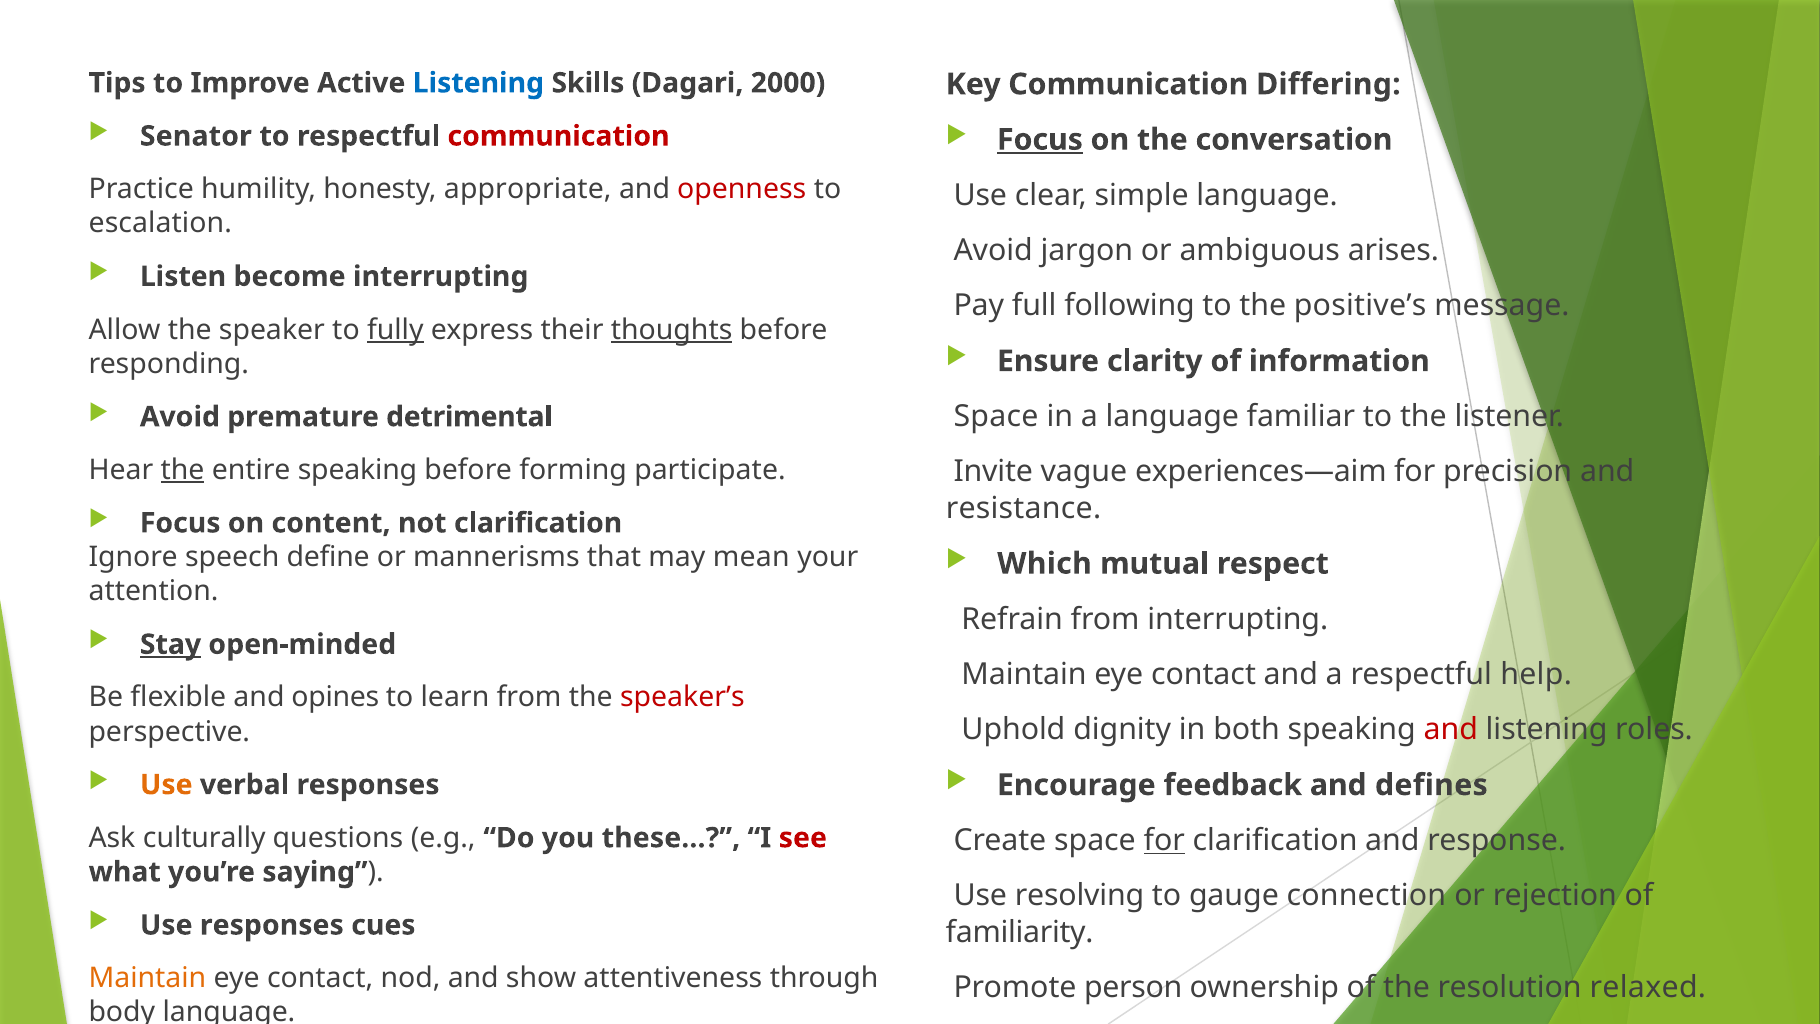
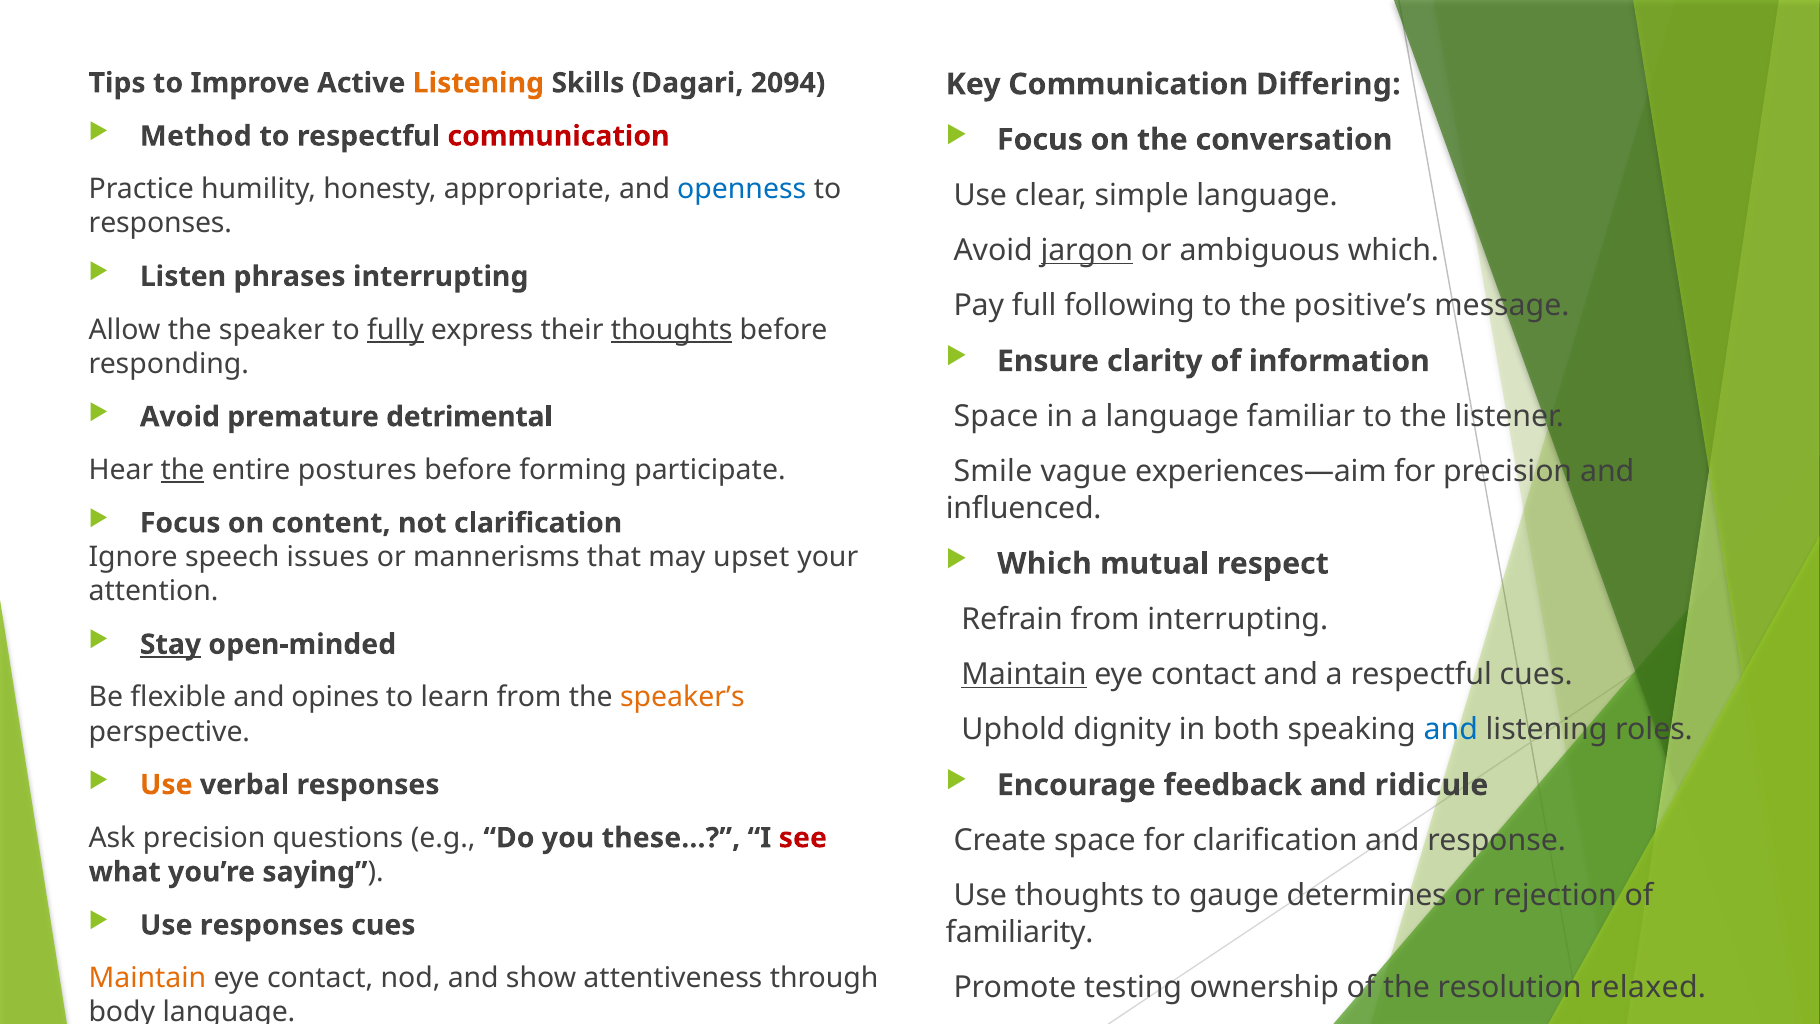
Listening colour: blue -> orange (478, 83)
2000: 2000 -> 2094 (788, 83)
Senator: Senator -> Method (196, 136)
Focus underline: present -> none (1040, 140)
openness colour: red -> blue (742, 189)
escalation: escalation -> responses (160, 223)
jargon underline: none -> present (1087, 250)
ambiguous arises: arises -> which (1393, 250)
become: become -> phrases (290, 276)
entire speaking: speaking -> postures (357, 470)
Invite: Invite -> Smile (993, 472)
resistance: resistance -> influenced (1024, 508)
define: define -> issues (328, 557)
mean: mean -> upset (751, 557)
Maintain underline: none -> present (1024, 674)
respectful help: help -> cues (1536, 674)
speaker’s colour: red -> orange (682, 697)
and colour: red -> blue (1451, 730)
defines: defines -> ridicule (1431, 785)
Ask culturally: culturally -> precision (204, 838)
for underline: present -> none (1164, 840)
Use resolving: resolving -> thoughts (1079, 896)
connection: connection -> determines (1367, 896)
person: person -> testing (1133, 987)
